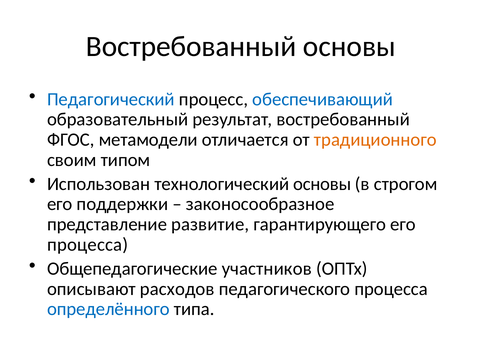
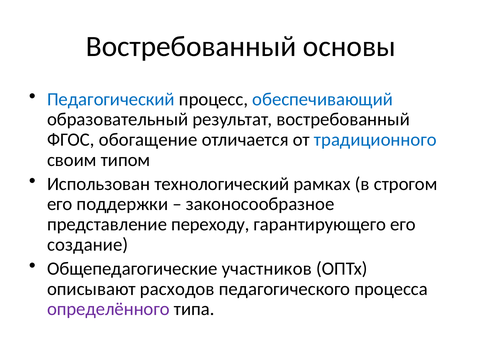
метамодели: метамодели -> обогащение (148, 140)
традиционного colour: orange -> blue (375, 140)
технологический основы: основы -> рамках (322, 184)
развитие: развитие -> переходу (210, 225)
процесса: процесса -> создание (88, 245)
определённого colour: blue -> purple (108, 310)
